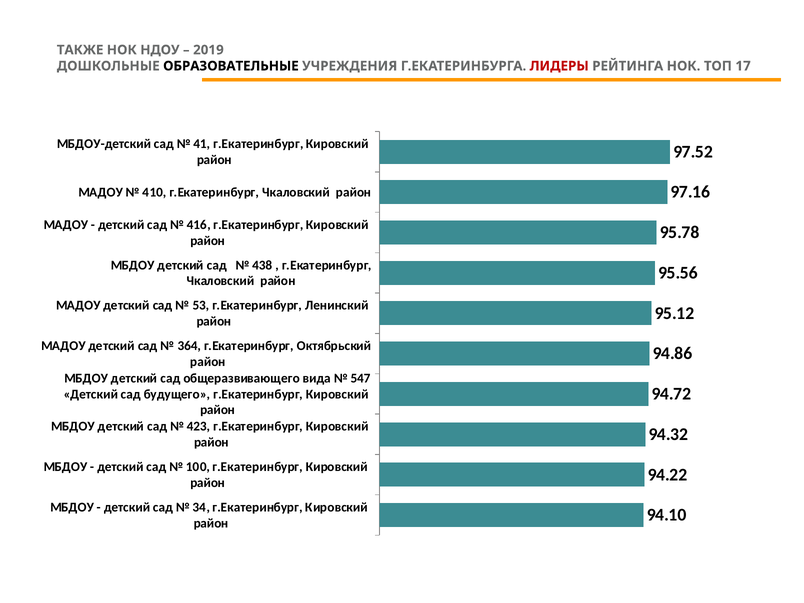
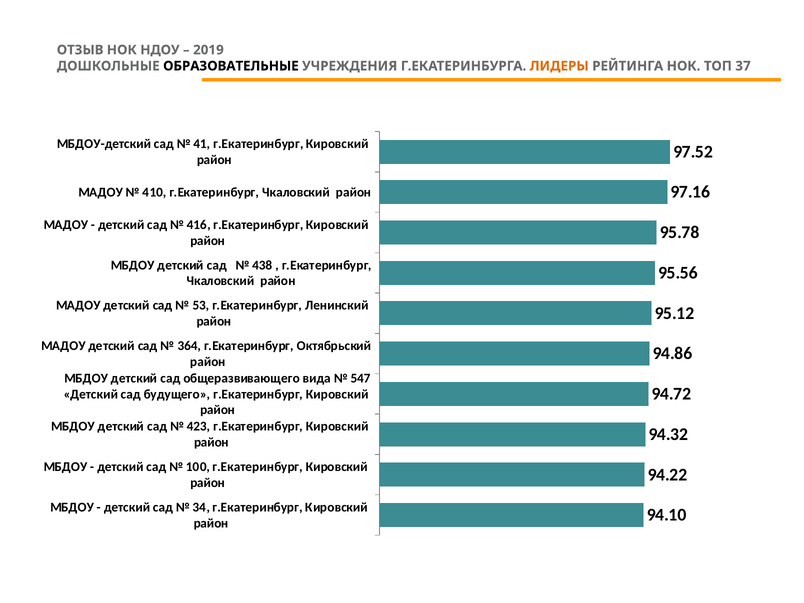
ТАКЖЕ: ТАКЖЕ -> ОТЗЫВ (80, 50)
ЛИДЕРЫ colour: red -> orange (559, 66)
17: 17 -> 37 (743, 66)
